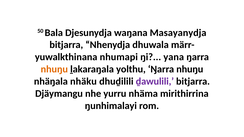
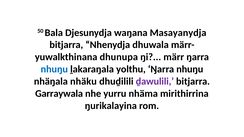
nhumapi: nhumapi -> dhunupa (119, 57)
yana: yana -> märr (174, 57)
nhuŋu colour: orange -> blue (54, 69)
Djäymangu: Djäymangu -> Garraywala (59, 94)
ŋunhimalayi: ŋunhimalayi -> ŋurikalayina (111, 106)
